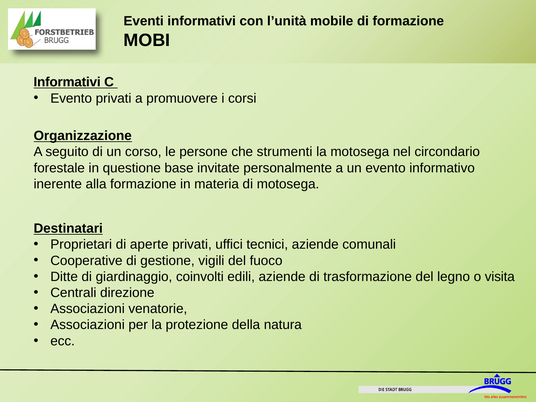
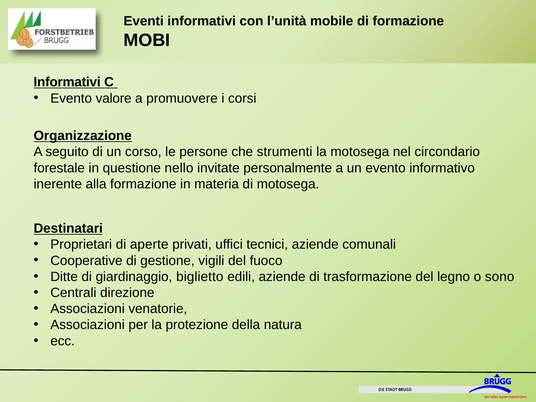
Evento privati: privati -> valore (114, 98)
base: base -> nello (179, 168)
coinvolti: coinvolti -> biglietto (200, 277)
visita: visita -> sono (500, 277)
